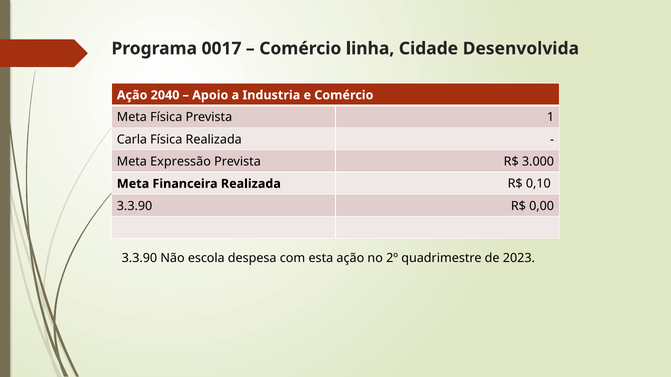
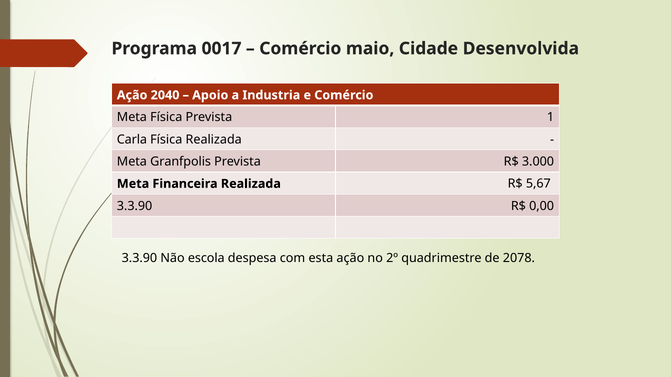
linha: linha -> maio (370, 49)
Expressão: Expressão -> Granfpolis (181, 162)
0,10: 0,10 -> 5,67 (538, 184)
2023: 2023 -> 2078 (519, 259)
